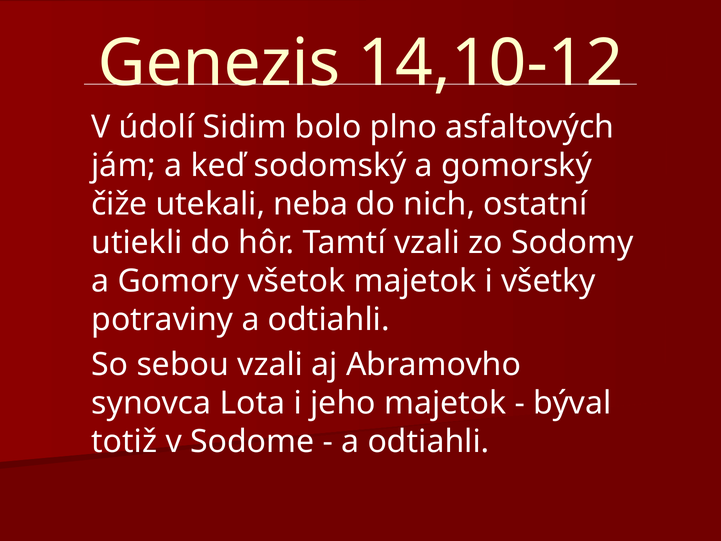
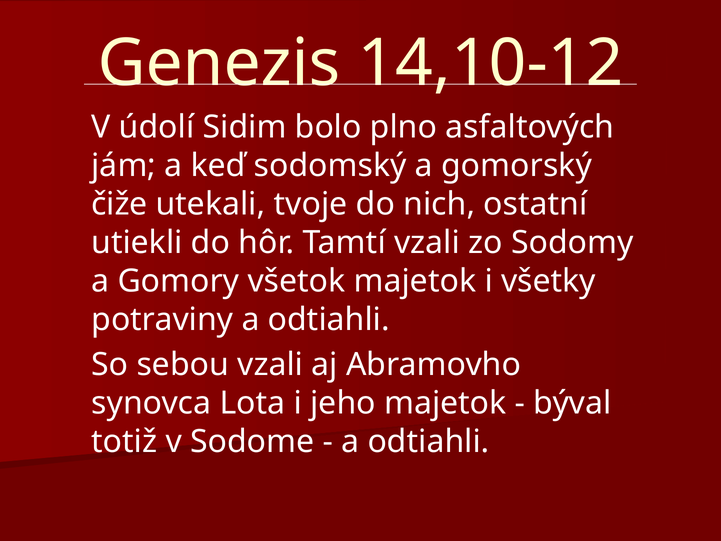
neba: neba -> tvoje (311, 204)
